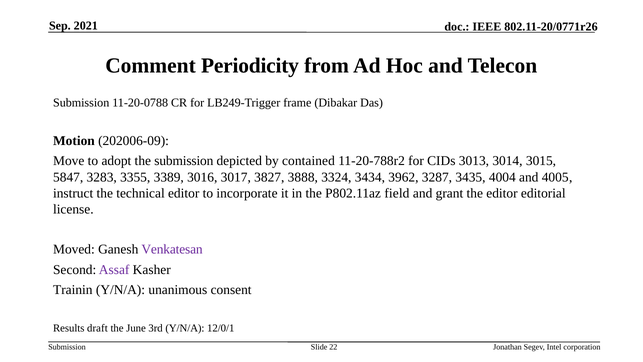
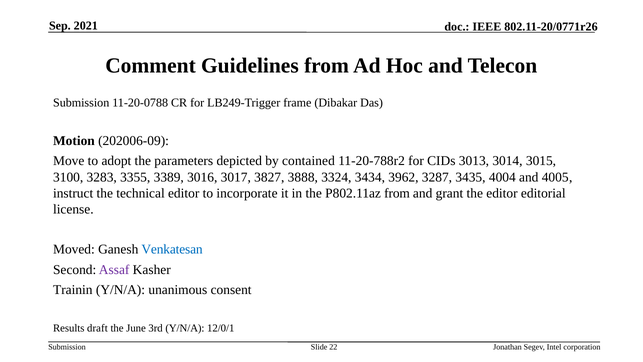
Periodicity: Periodicity -> Guidelines (250, 66)
the submission: submission -> parameters (184, 161)
5847: 5847 -> 3100 (68, 177)
P802.11az field: field -> from (397, 193)
Venkatesan colour: purple -> blue (172, 249)
